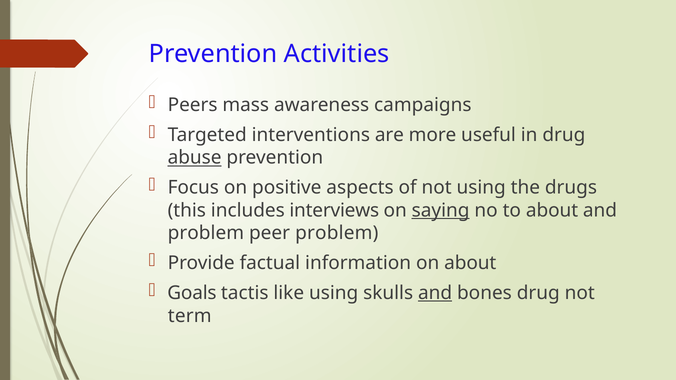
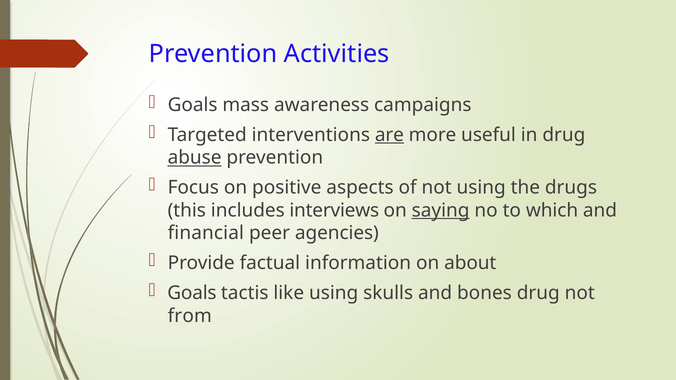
Peers: Peers -> Goals (193, 105)
are underline: none -> present (389, 135)
to about: about -> which (552, 211)
problem: problem -> financial (206, 233)
peer problem: problem -> agencies (337, 233)
and underline: present -> none (435, 293)
term: term -> from (190, 316)
